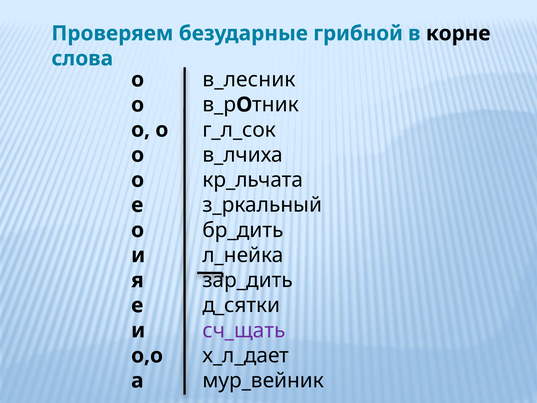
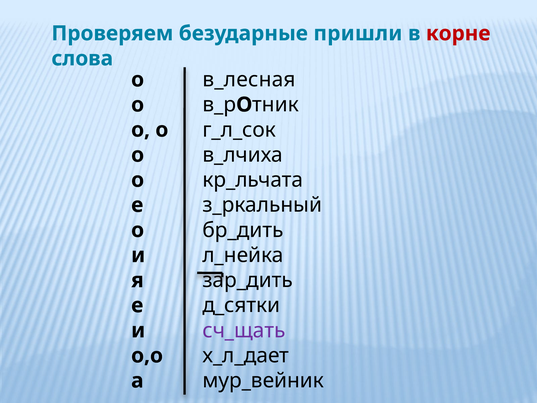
грибной: грибной -> пришли (358, 33)
корне colour: black -> red (458, 33)
в_лесник: в_лесник -> в_лесная (249, 80)
